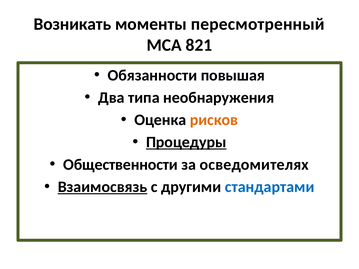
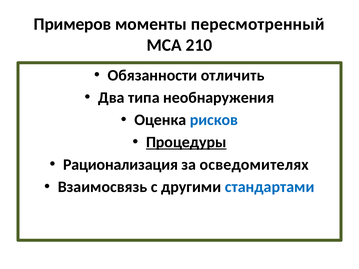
Возникать: Возникать -> Примеров (72, 24)
821: 821 -> 210 (199, 45)
повышая: повышая -> отличить (233, 75)
рисков colour: orange -> blue (214, 120)
Общественности: Общественности -> Рационализация (121, 165)
Взаимосвязь underline: present -> none (103, 187)
